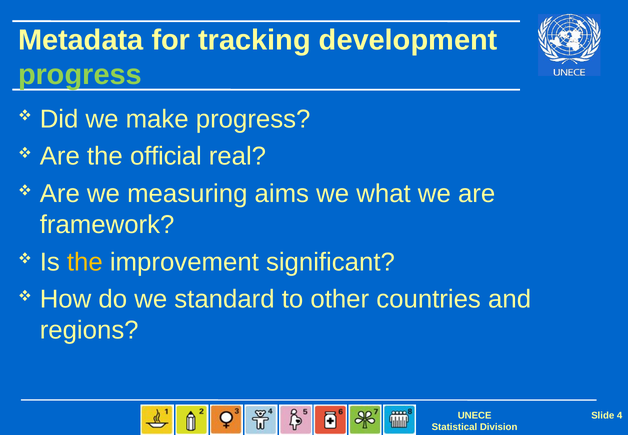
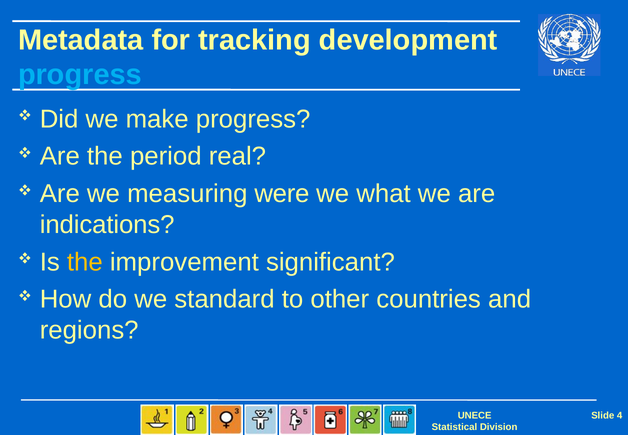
progress colour: light green -> light blue (80, 75)
official: official -> period (166, 156)
aims: aims -> were (282, 194)
framework: framework -> indications (107, 225)
